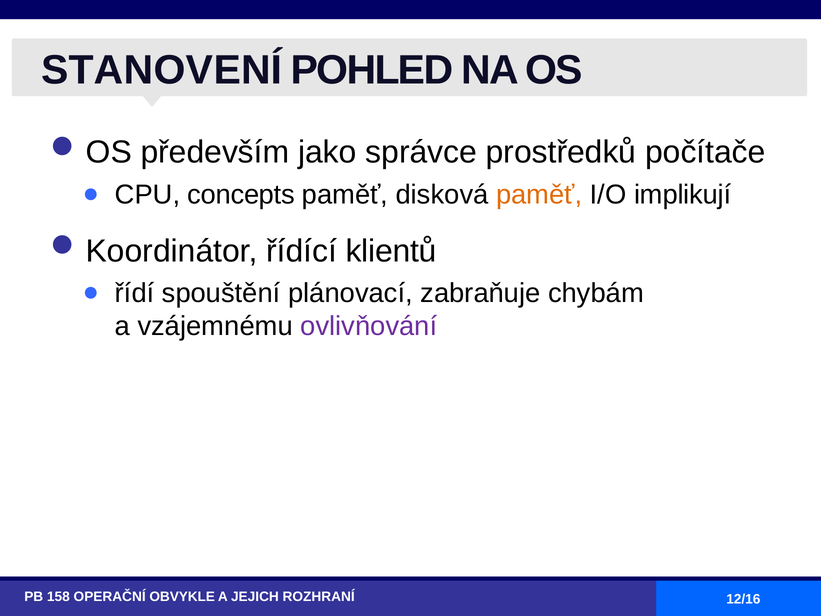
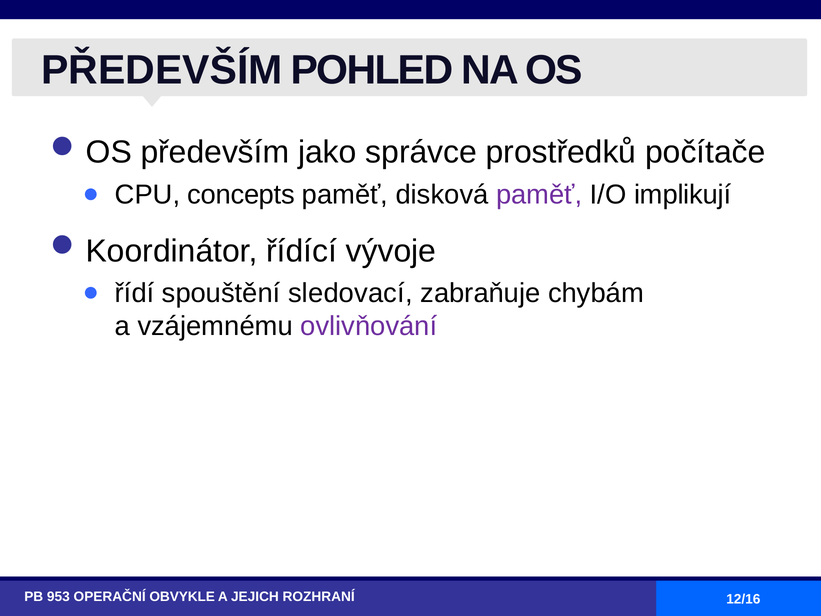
STANOVENÍ: STANOVENÍ -> PŘEDEVŠÍM (162, 70)
paměť colour: orange -> purple (539, 195)
klientů: klientů -> vývoje (391, 251)
plánovací: plánovací -> sledovací (350, 293)
158: 158 -> 953 (58, 597)
